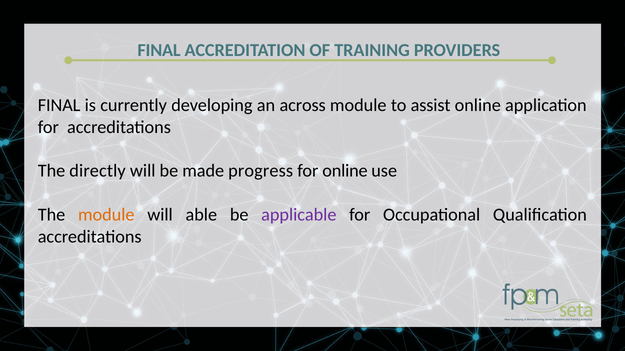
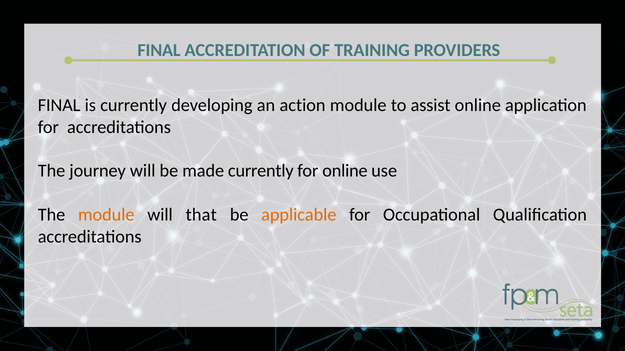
across: across -> action (303, 106)
directly: directly -> journey (98, 171)
made progress: progress -> currently (261, 171)
able: able -> that (201, 215)
applicable colour: purple -> orange (299, 215)
